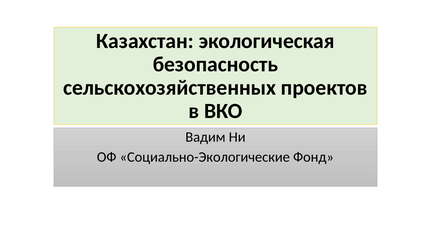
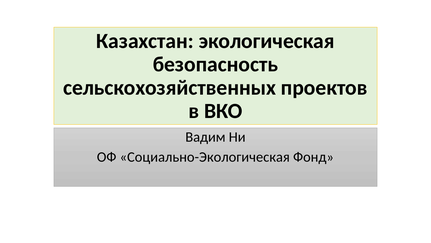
Социально-Экологические: Социально-Экологические -> Социально-Экологическая (205, 157)
